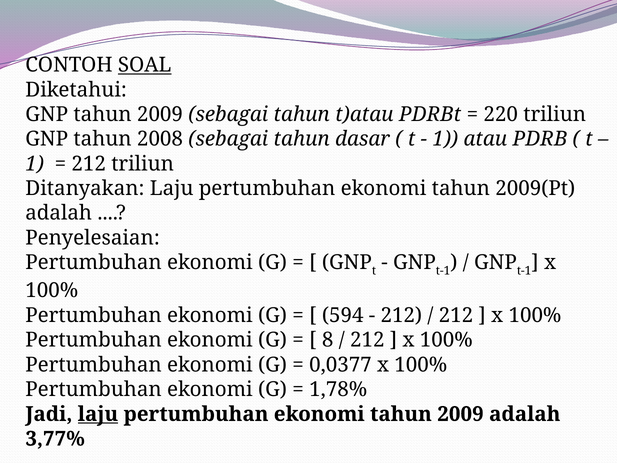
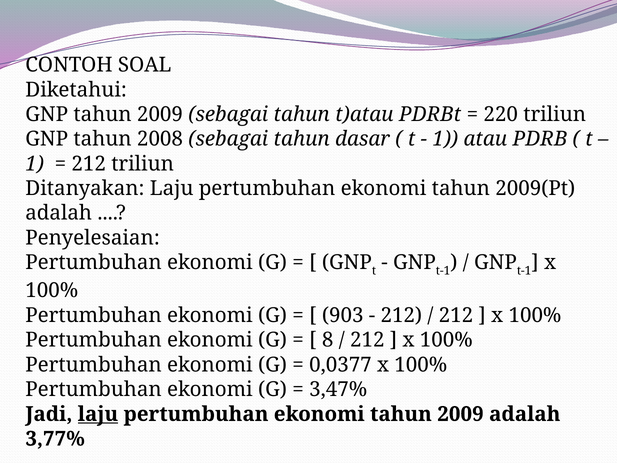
SOAL underline: present -> none (145, 65)
594: 594 -> 903 (343, 315)
1,78%: 1,78% -> 3,47% (338, 389)
